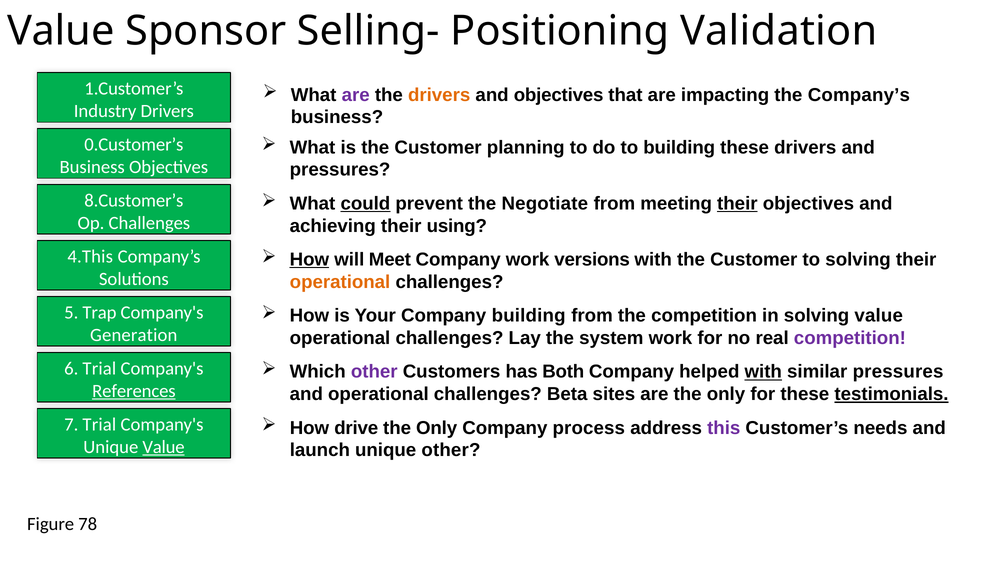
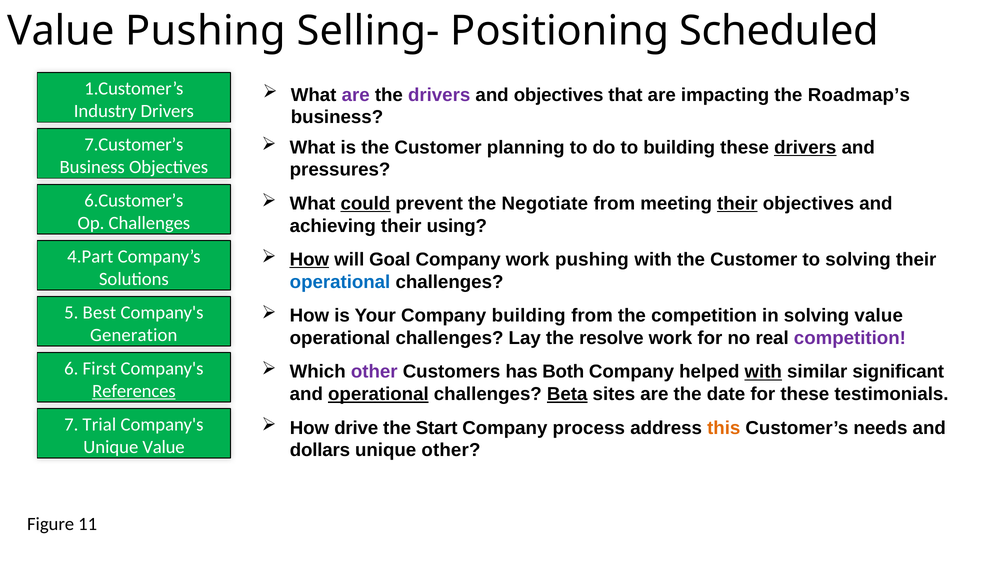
Value Sponsor: Sponsor -> Pushing (206, 31)
Validation: Validation -> Scheduled (779, 31)
drivers colour: orange -> purple (439, 95)
the Company’s: Company’s -> Roadmap’s (859, 95)
0.Customer’s: 0.Customer’s -> 7.Customer’s (134, 145)
drivers underline: none -> present (805, 147)
8.Customer’s: 8.Customer’s -> 6.Customer’s (134, 201)
4.This: 4.This -> 4.Part (90, 257)
Meet: Meet -> Goal (390, 259)
work versions: versions -> pushing (592, 259)
operational colour: orange -> blue (340, 282)
Trap: Trap -> Best (99, 313)
system: system -> resolve (611, 338)
6 Trial: Trial -> First (99, 369)
similar pressures: pressures -> significant (898, 372)
operational underline: none -> present (378, 394)
Beta underline: none -> present (567, 394)
are the only: only -> date (726, 394)
testimonials underline: present -> none (891, 394)
Only: Only -> Start (437, 428)
this colour: purple -> orange (724, 428)
Value underline: present -> none (164, 447)
launch: launch -> dollars (320, 450)
78: 78 -> 11 (88, 524)
